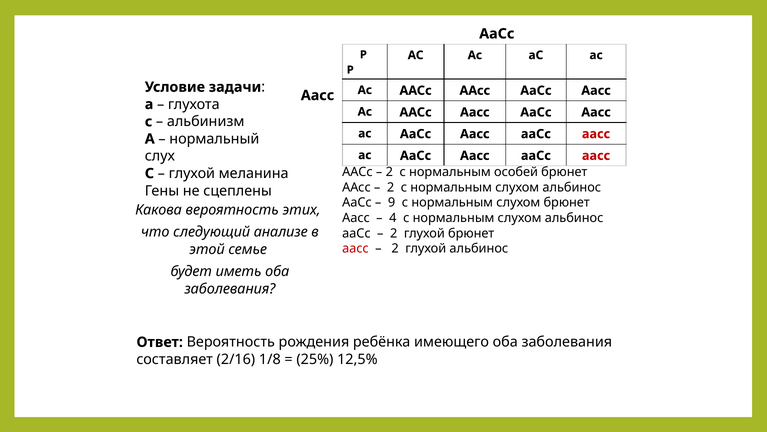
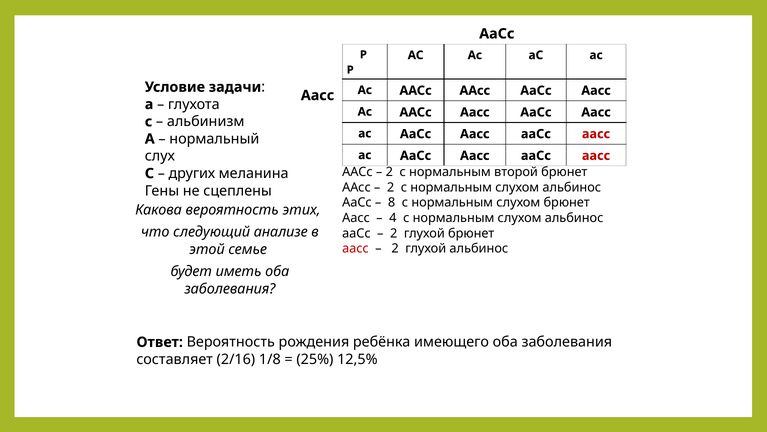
особей: особей -> второй (516, 172)
глухой: глухой -> других (192, 173)
9: 9 -> 8 (392, 202)
